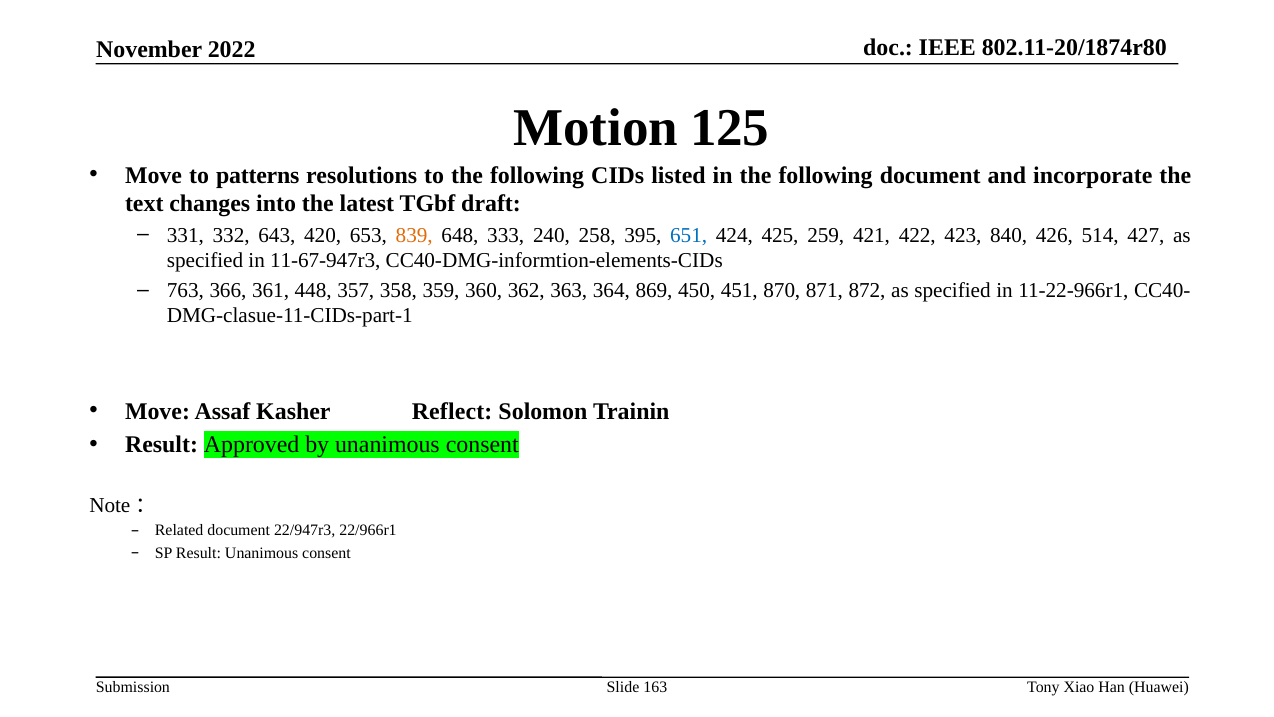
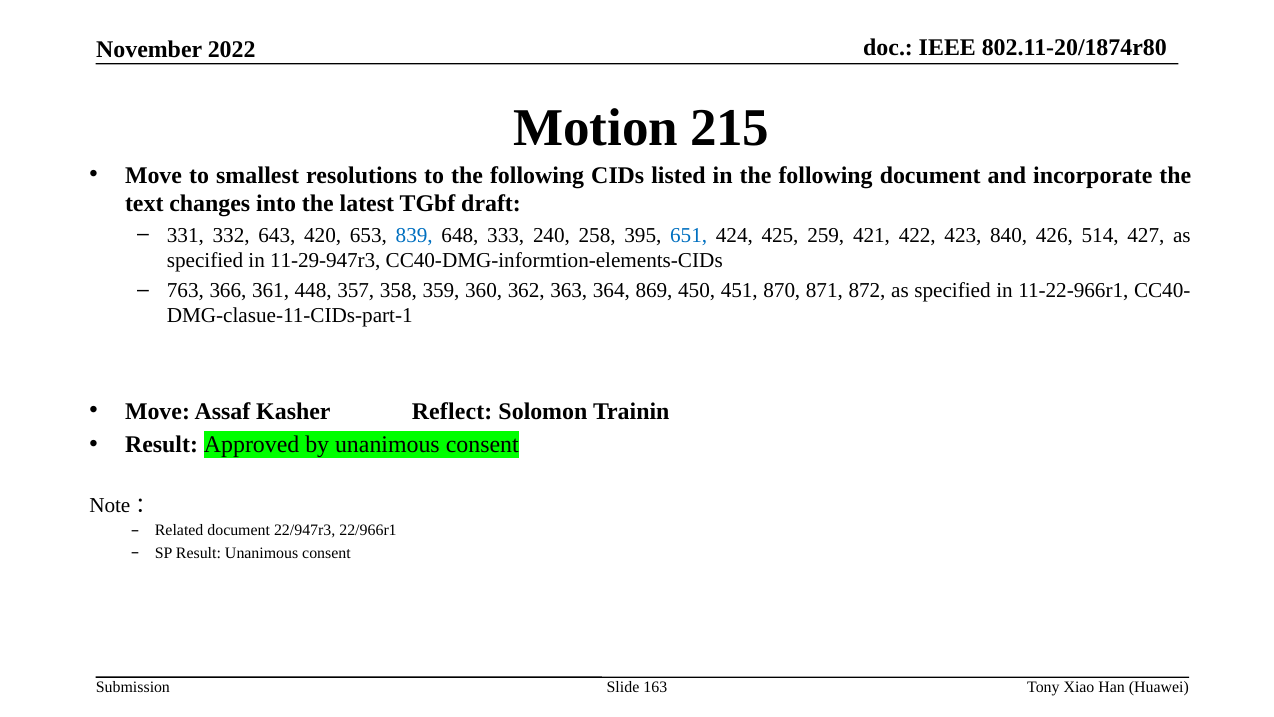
125: 125 -> 215 (730, 128)
patterns: patterns -> smallest (258, 175)
839 colour: orange -> blue (414, 235)
11-67-947r3: 11-67-947r3 -> 11-29-947r3 (325, 261)
